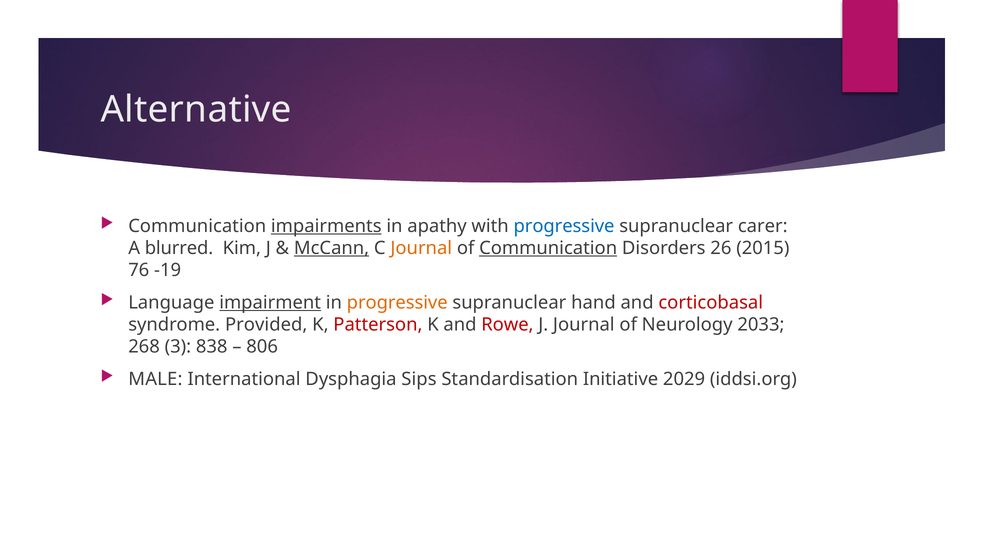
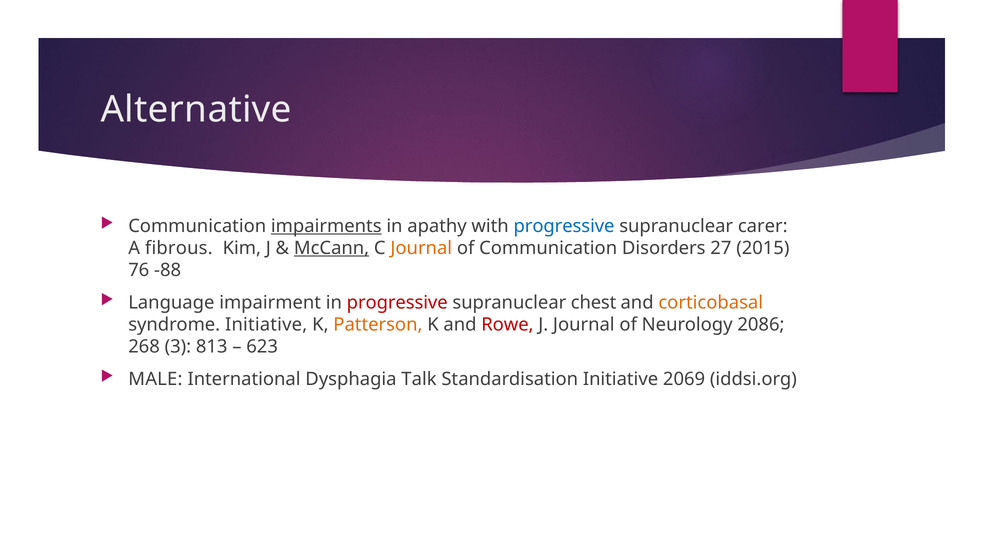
blurred: blurred -> fibrous (179, 248)
Communication underline: present -> none (548, 248)
26: 26 -> 27 (721, 248)
-19: -19 -> -88 (168, 270)
impairment underline: present -> none (270, 303)
progressive colour: orange -> red (397, 303)
hand: hand -> chest (594, 303)
corticobasal colour: red -> orange (711, 303)
syndrome Provided: Provided -> Initiative (266, 325)
Patterson colour: red -> orange (378, 325)
2033: 2033 -> 2086 (761, 325)
838: 838 -> 813 (212, 347)
806: 806 -> 623 (262, 347)
Sips: Sips -> Talk (419, 380)
2029: 2029 -> 2069 (684, 380)
